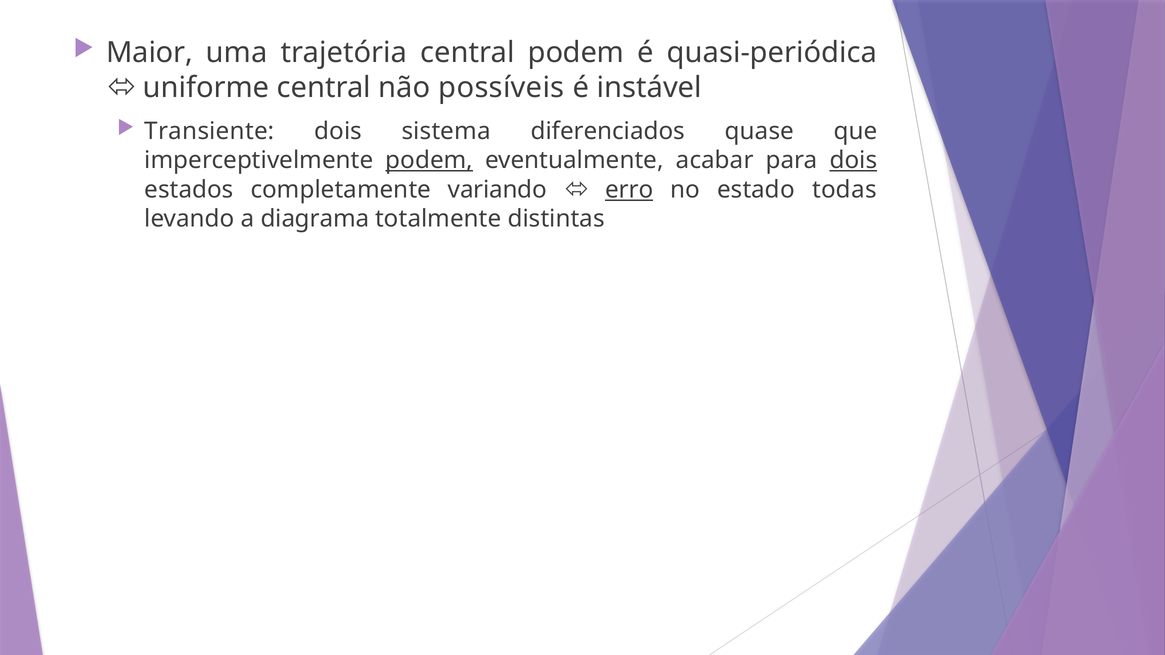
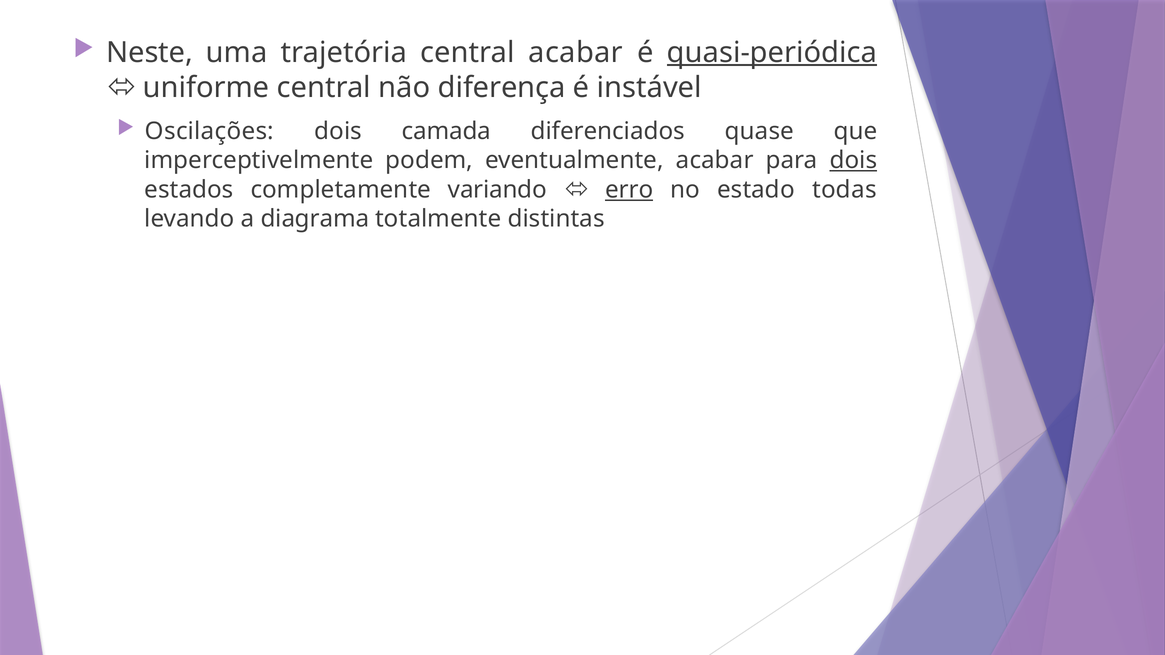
Maior: Maior -> Neste (150, 53)
central podem: podem -> acabar (576, 53)
quasi-periódica underline: none -> present (772, 53)
possíveis: possíveis -> diferença (502, 87)
Transiente: Transiente -> Oscilações (209, 131)
sistema: sistema -> camada (446, 131)
podem underline: present -> none (429, 161)
